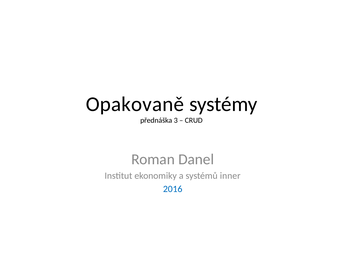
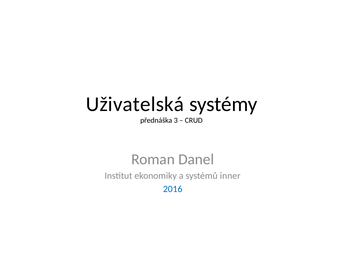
Opakovaně: Opakovaně -> Uživatelská (135, 104)
